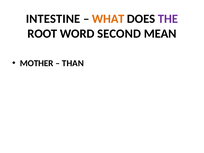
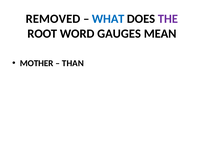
INTESTINE: INTESTINE -> REMOVED (53, 19)
WHAT colour: orange -> blue (108, 19)
SECOND: SECOND -> GAUGES (119, 34)
